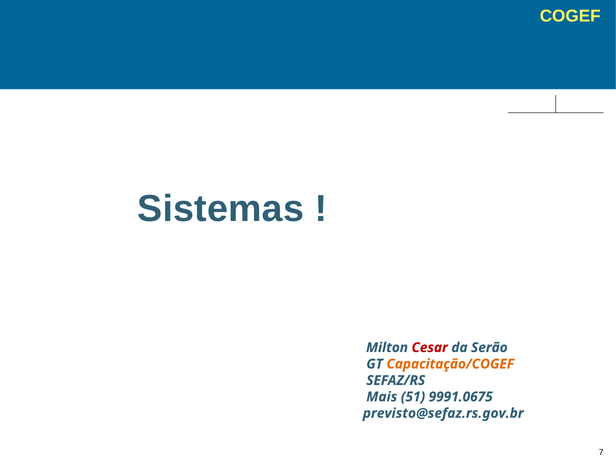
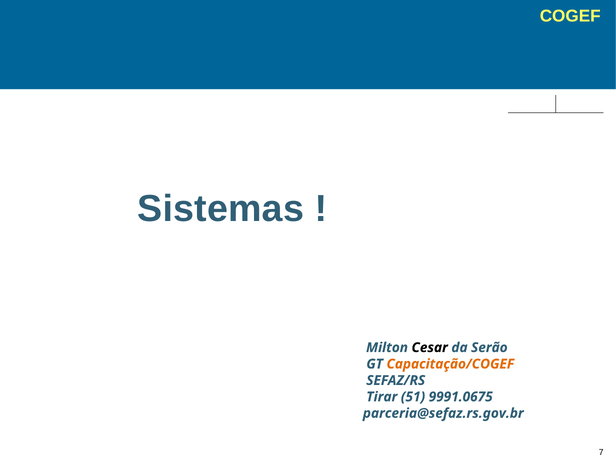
Cesar colour: red -> black (430, 348)
Mais: Mais -> Tirar (382, 397)
previsto@sefaz.rs.gov.br: previsto@sefaz.rs.gov.br -> parceria@sefaz.rs.gov.br (443, 413)
